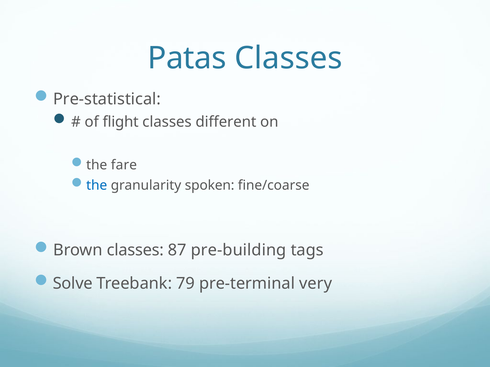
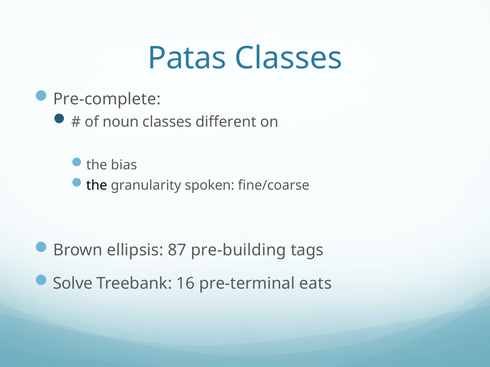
Pre-statistical: Pre-statistical -> Pre-complete (107, 99)
flight: flight -> noun (121, 122)
fare: fare -> bias (124, 165)
the colour: blue -> black (97, 186)
Brown classes: classes -> ellipsis (135, 251)
79: 79 -> 16 (186, 284)
very: very -> eats (316, 284)
